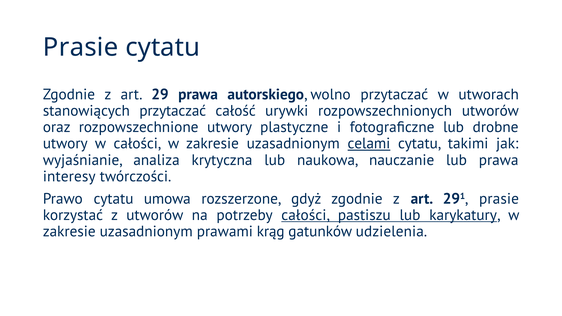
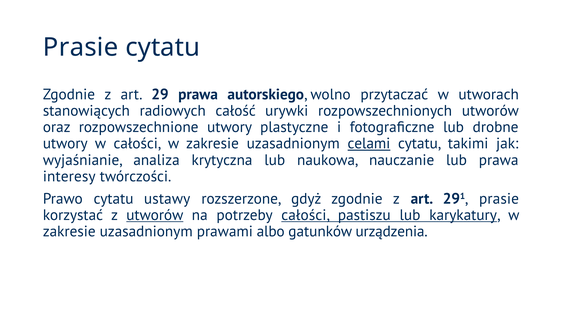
stanowiących przytaczać: przytaczać -> radiowych (173, 111)
umowa: umowa -> ustawy (167, 199)
utworów underline: none -> present (155, 215)
krąg: krąg -> albo (271, 232)
udzielenia: udzielenia -> urządzenia (392, 232)
